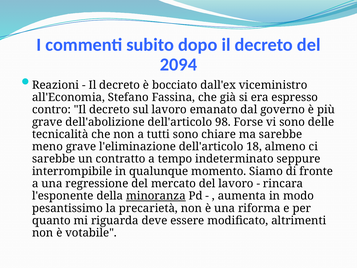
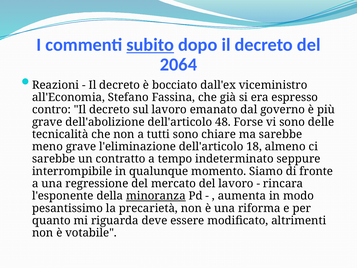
subito underline: none -> present (150, 45)
2094: 2094 -> 2064 (178, 65)
98: 98 -> 48 (223, 122)
